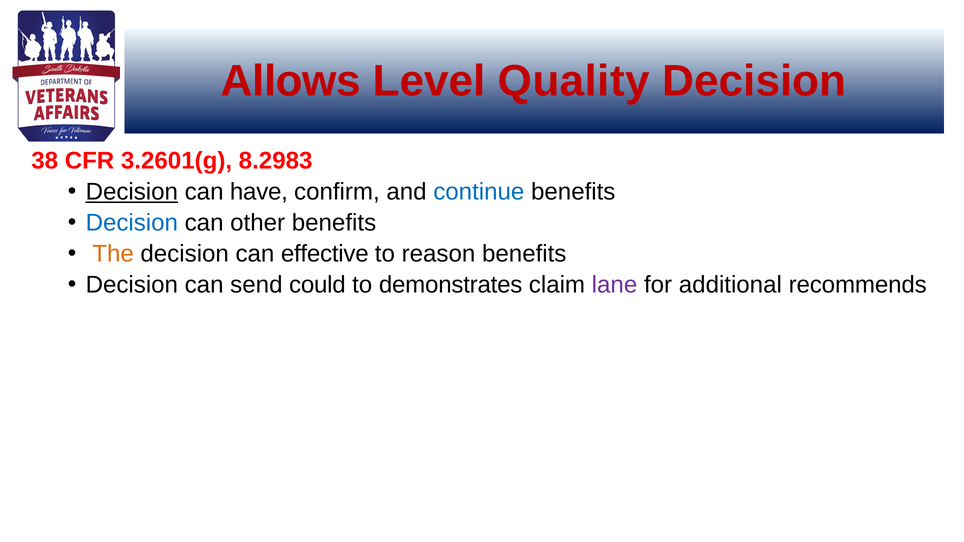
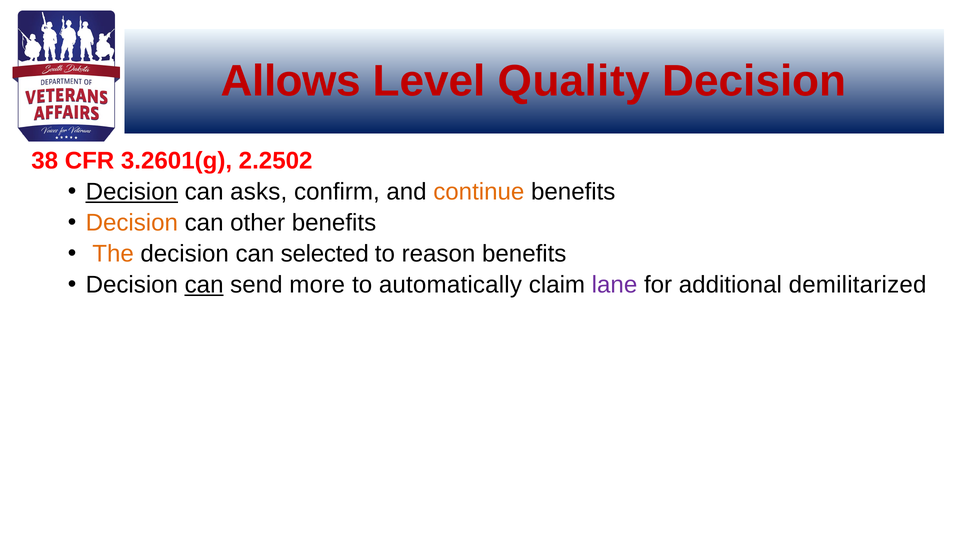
8.2983: 8.2983 -> 2.2502 (276, 161)
have: have -> asks (259, 192)
continue colour: blue -> orange (479, 192)
Decision colour: blue -> orange (132, 223)
effective: effective -> selected (325, 254)
can underline: none -> present (204, 285)
could: could -> more (317, 285)
demonstrates: demonstrates -> automatically (450, 285)
recommends: recommends -> demilitarized (858, 285)
